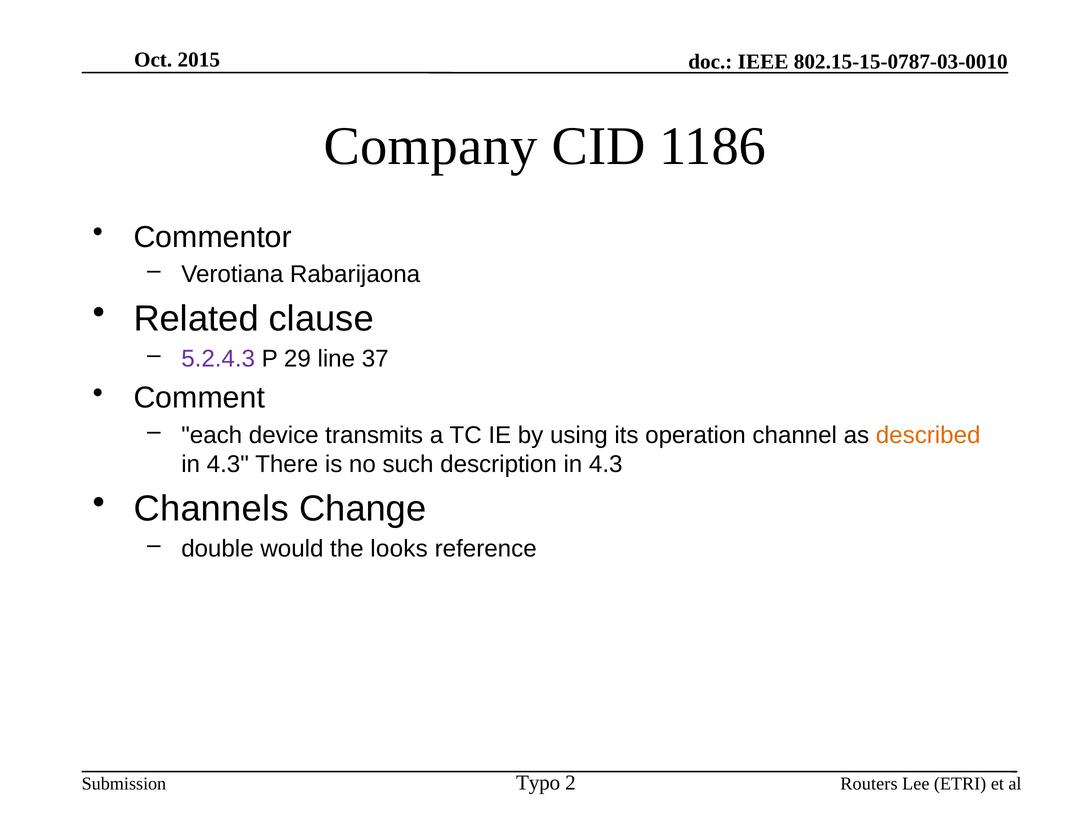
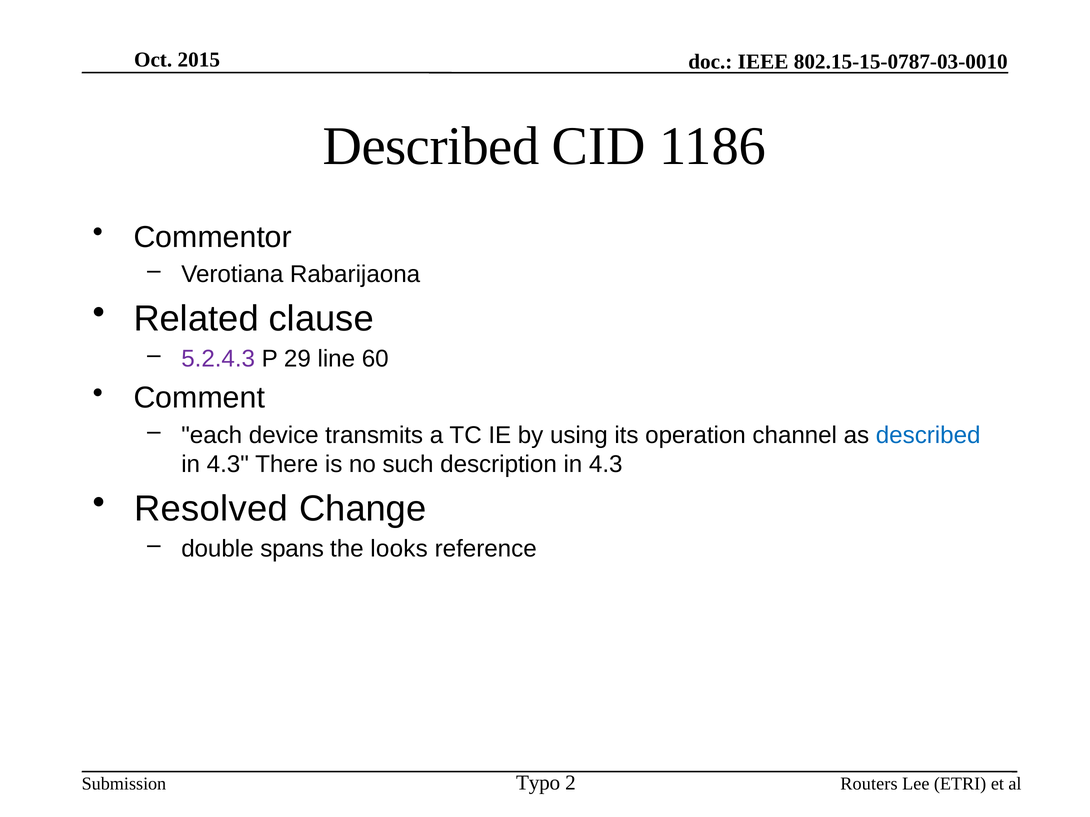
Company: Company -> Described (431, 146)
37: 37 -> 60 (375, 359)
described colour: orange -> blue (928, 435)
Channels: Channels -> Resolved (211, 509)
would: would -> spans (292, 549)
